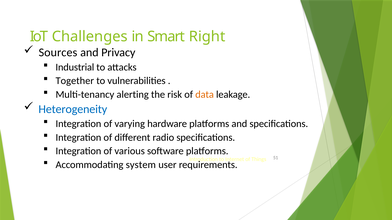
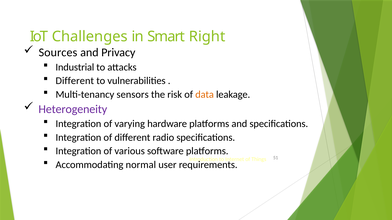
Together: Together -> Different (75, 81)
alerting: alerting -> sensors (133, 95)
Heterogeneity colour: blue -> purple (73, 109)
system: system -> normal (141, 165)
